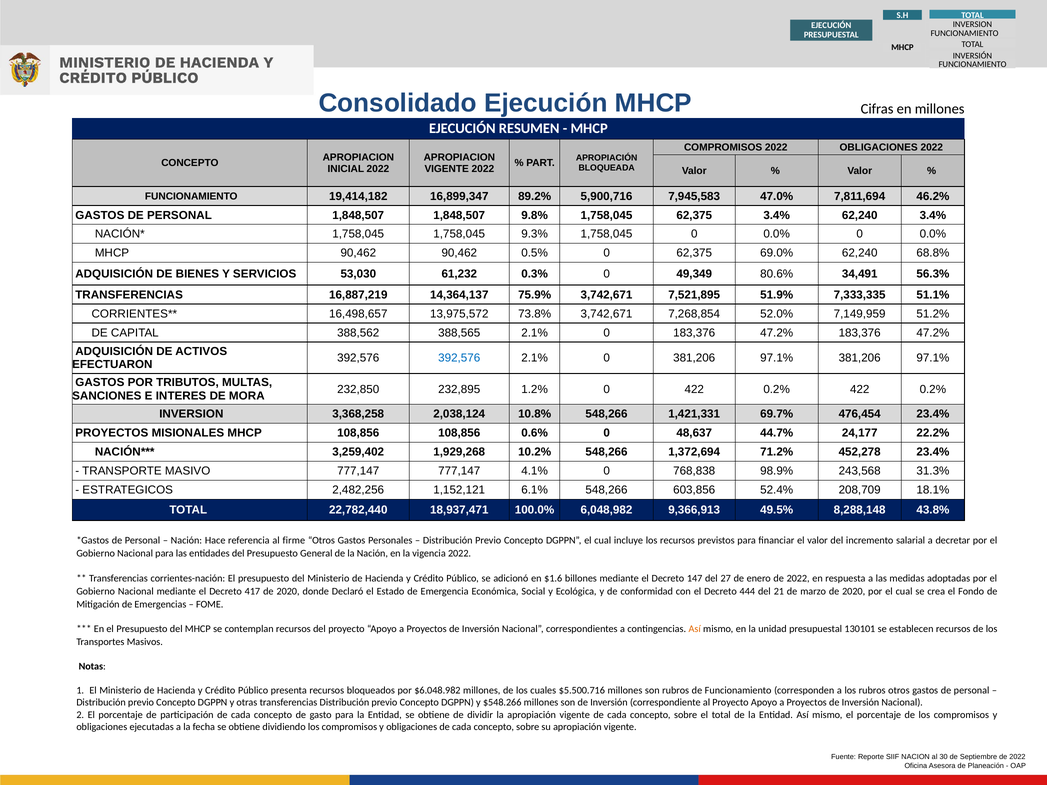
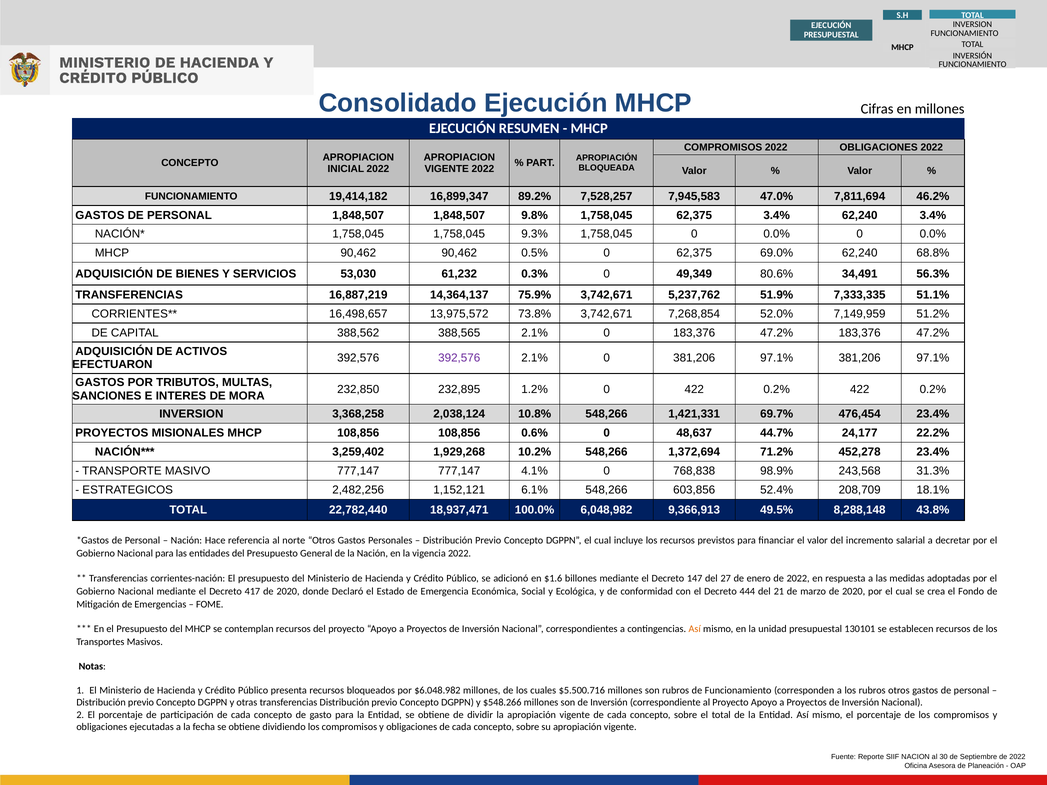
5,900,716: 5,900,716 -> 7,528,257 (606, 196)
7,521,895: 7,521,895 -> 5,237,762 (694, 295)
392,576 colour: blue -> purple (459, 358)
firme: firme -> norte (294, 541)
